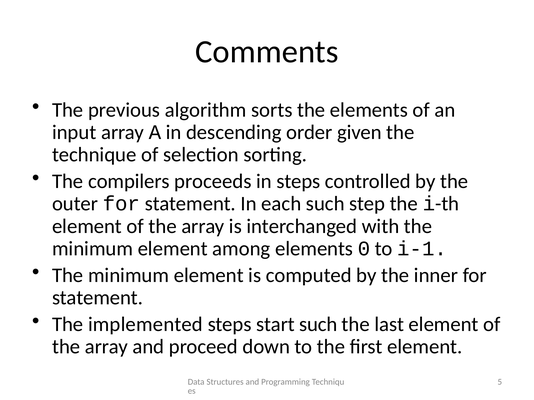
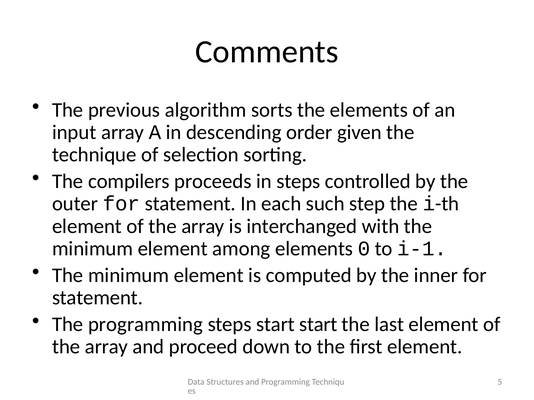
The implemented: implemented -> programming (146, 325)
start such: such -> start (318, 325)
